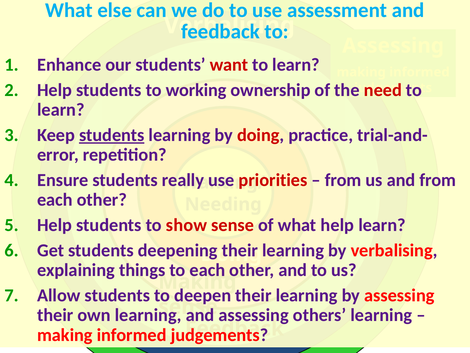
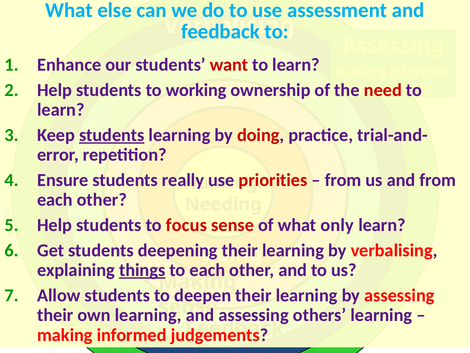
show: show -> focus (186, 225)
what help: help -> only (337, 225)
things underline: none -> present (142, 270)
